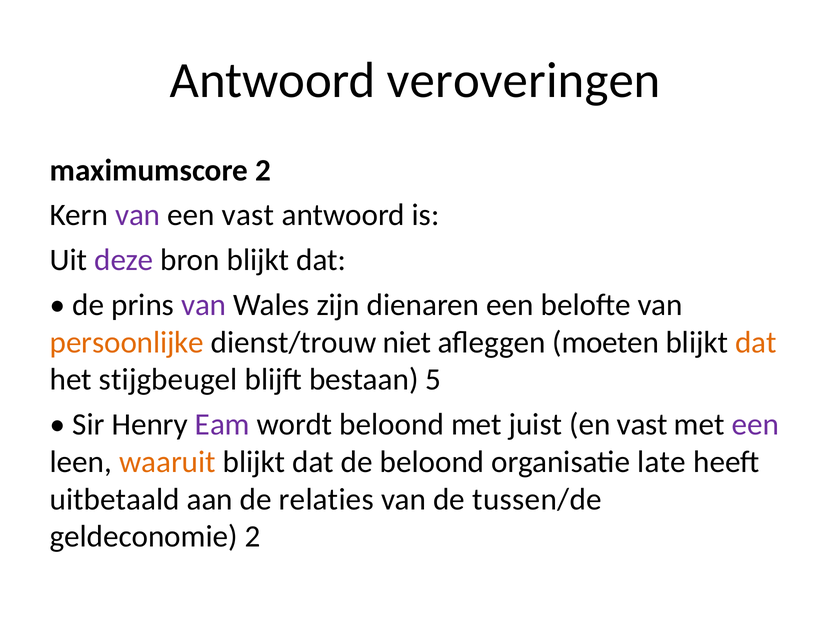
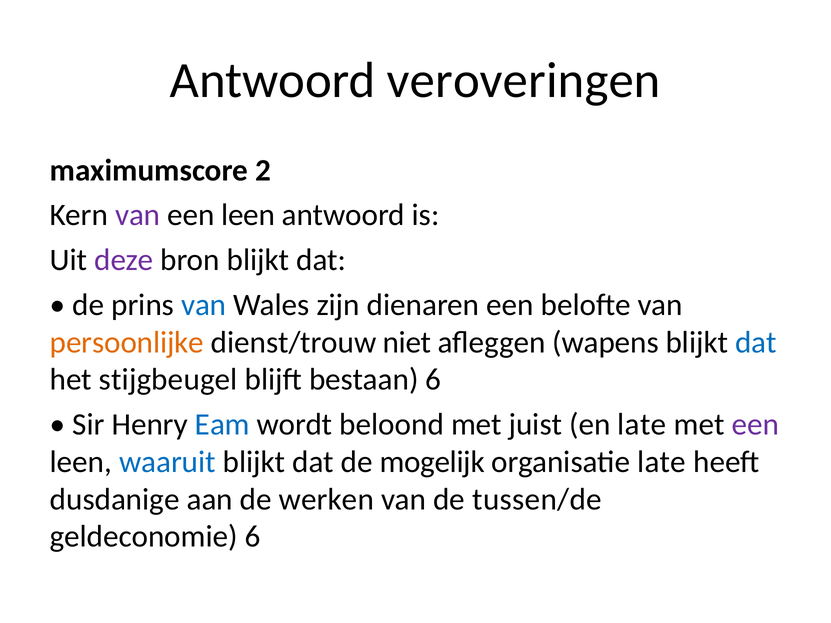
vast: vast -> leen (248, 215)
van colour: purple -> blue (204, 305)
moeten: moeten -> wapens (606, 342)
dat colour: orange -> blue (756, 342)
bestaan 5: 5 -> 6 (433, 380)
Eam colour: purple -> blue (222, 425)
en vast: vast -> late (642, 425)
waaruit colour: orange -> blue (167, 462)
de beloond: beloond -> mogelijk (432, 462)
uitbetaald: uitbetaald -> dusdanige (115, 499)
relaties: relaties -> werken (326, 499)
geldeconomie 2: 2 -> 6 (253, 537)
